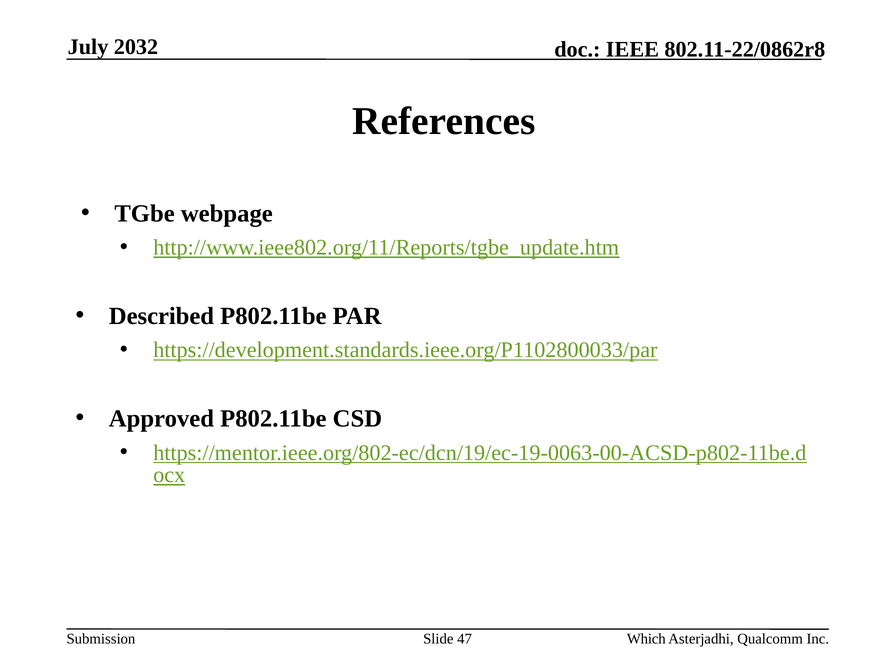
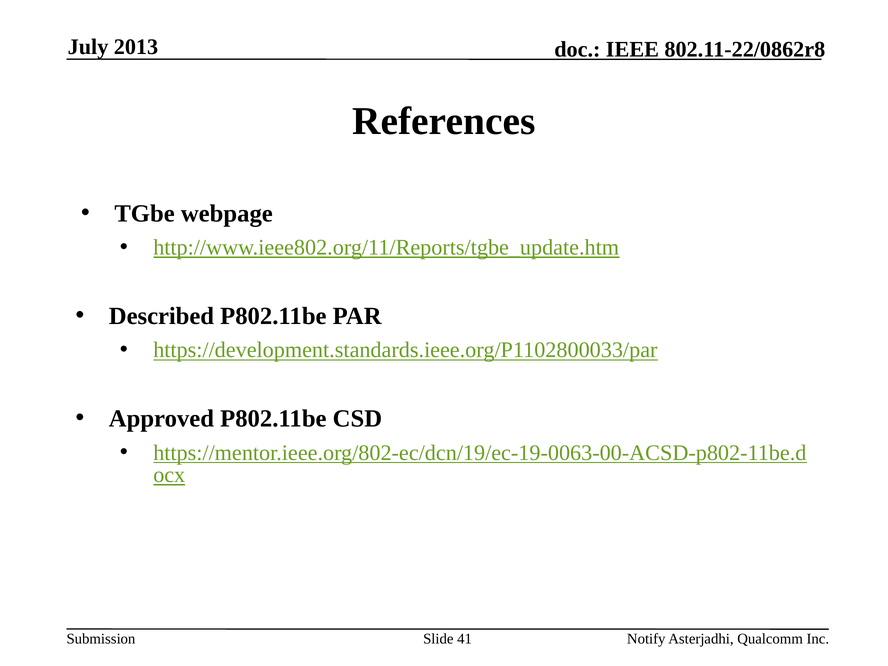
2032: 2032 -> 2013 (136, 47)
47: 47 -> 41 (465, 639)
Which: Which -> Notify (646, 639)
